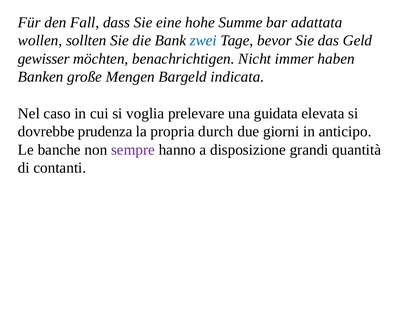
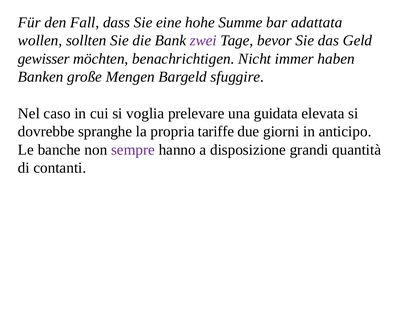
zwei colour: blue -> purple (203, 41)
indicata: indicata -> sfuggire (237, 77)
prudenza: prudenza -> spranghe (105, 132)
durch: durch -> tariffe (216, 132)
